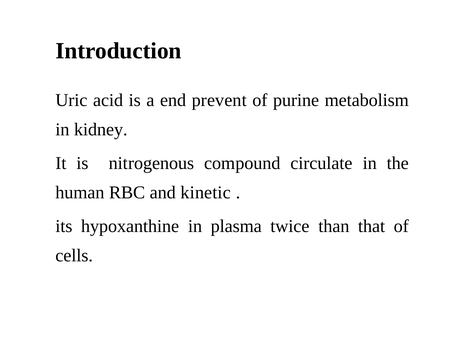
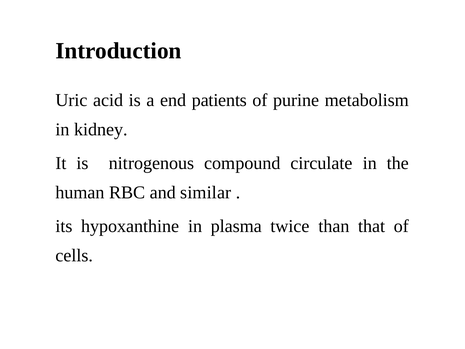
prevent: prevent -> patients (219, 100)
kinetic: kinetic -> similar (206, 192)
